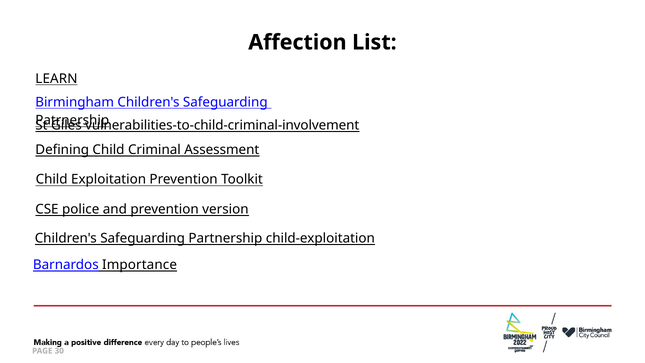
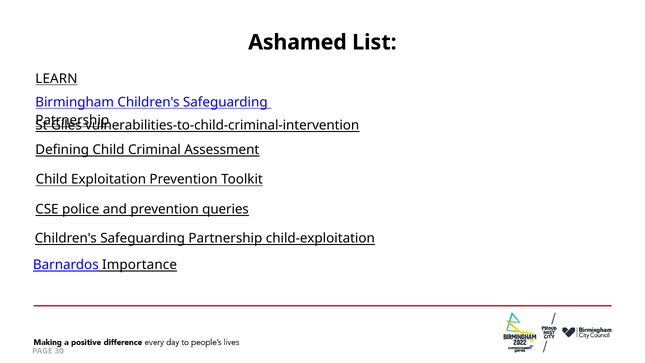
Affection: Affection -> Ashamed (297, 42)
vulnerabilities-to-child-criminal-involvement: vulnerabilities-to-child-criminal-involvement -> vulnerabilities-to-child-criminal-intervention (222, 125)
version: version -> queries (226, 209)
